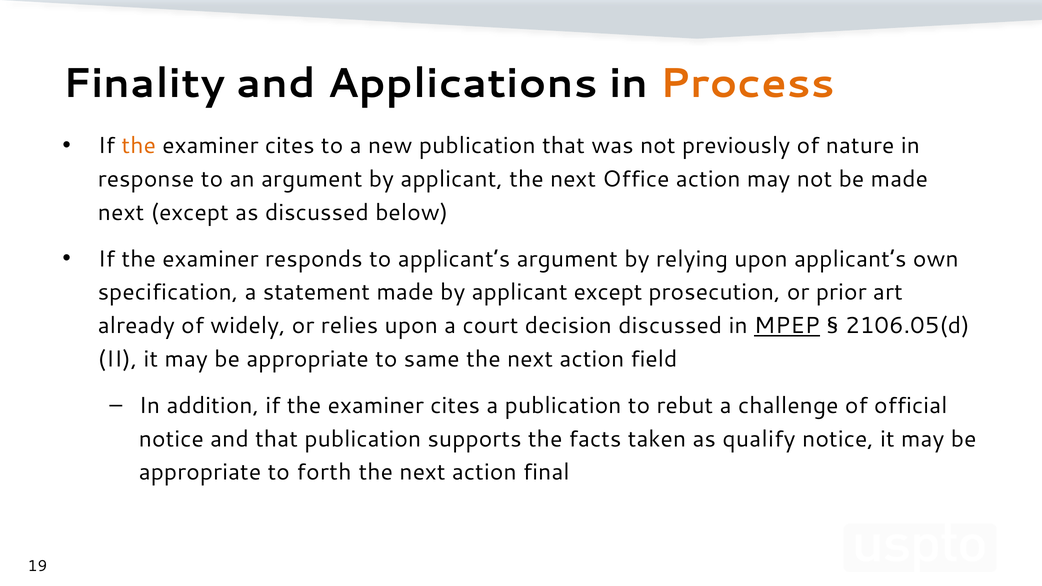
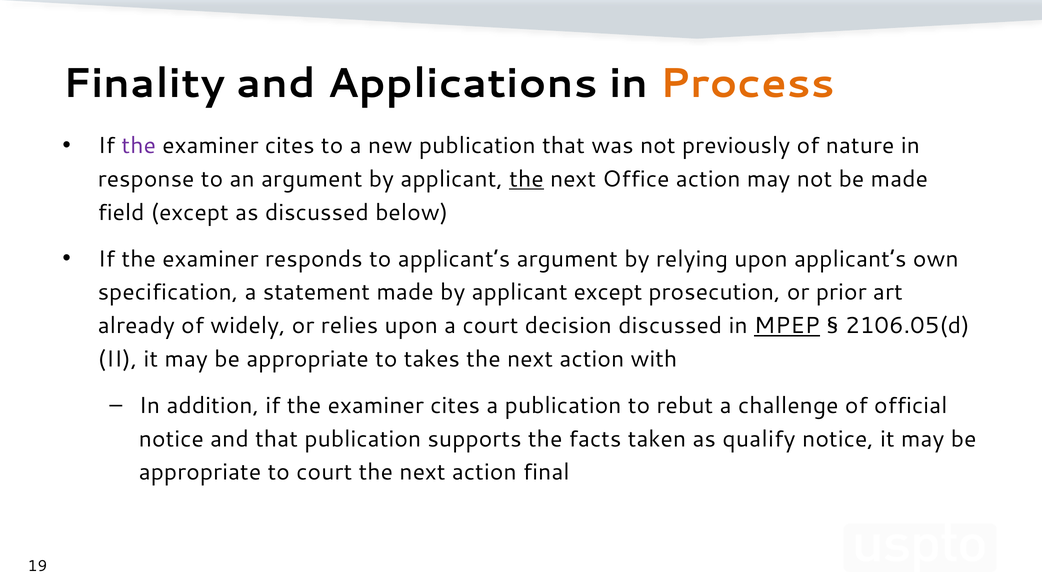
the colour: orange -> purple (139, 146)
the underline: none -> present (526, 179)
next: next -> field (121, 212)
same: same -> takes (432, 359)
field: field -> with (654, 359)
to forth: forth -> court (324, 472)
